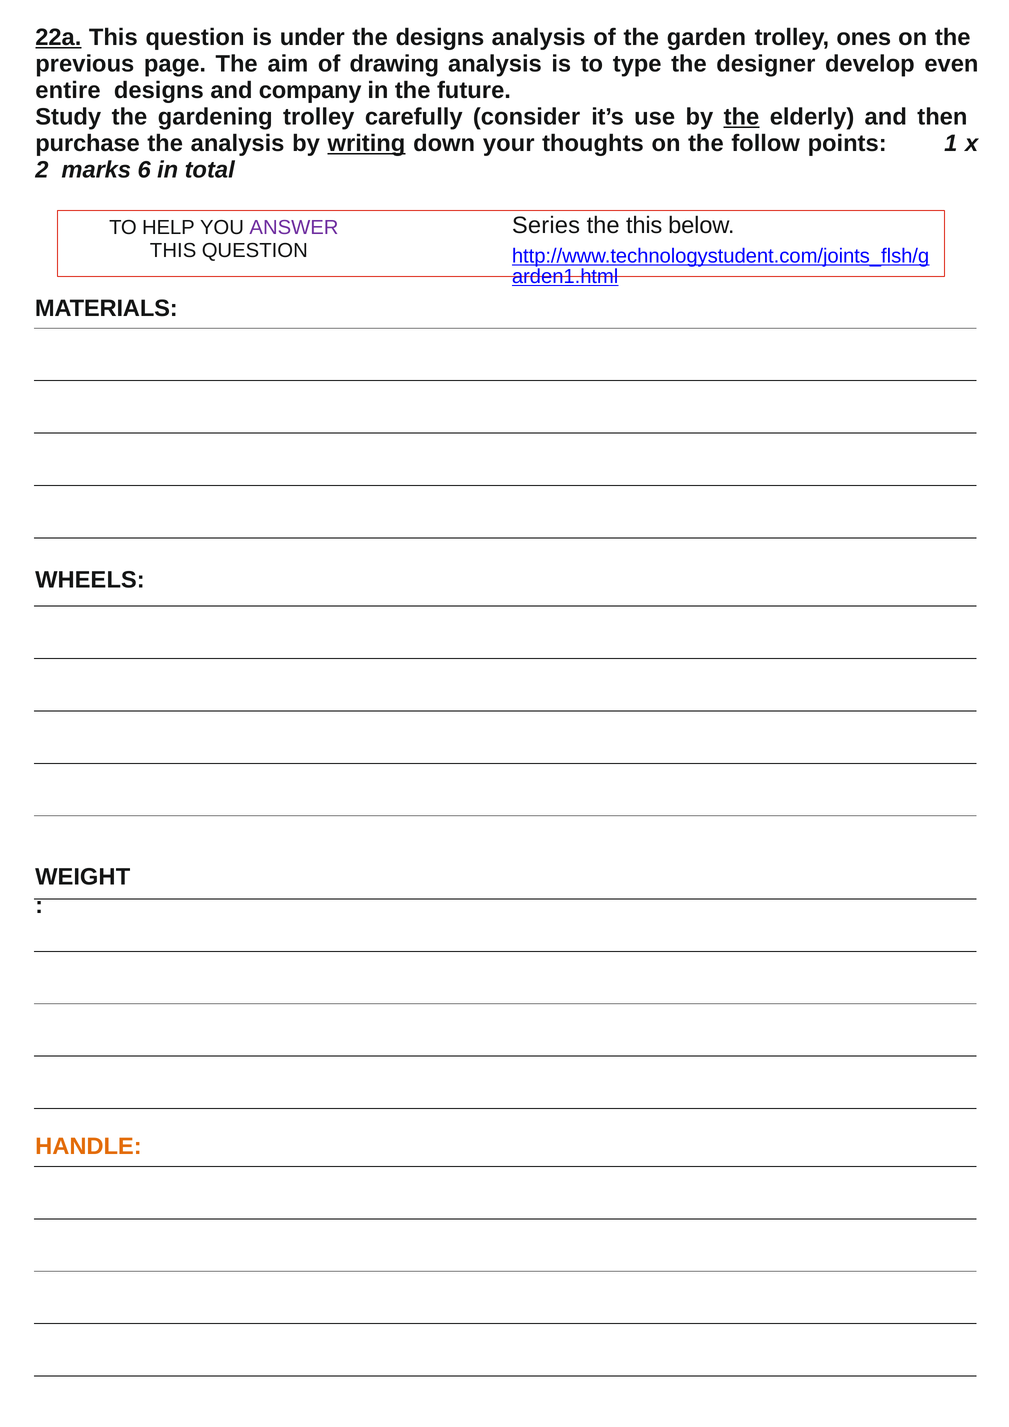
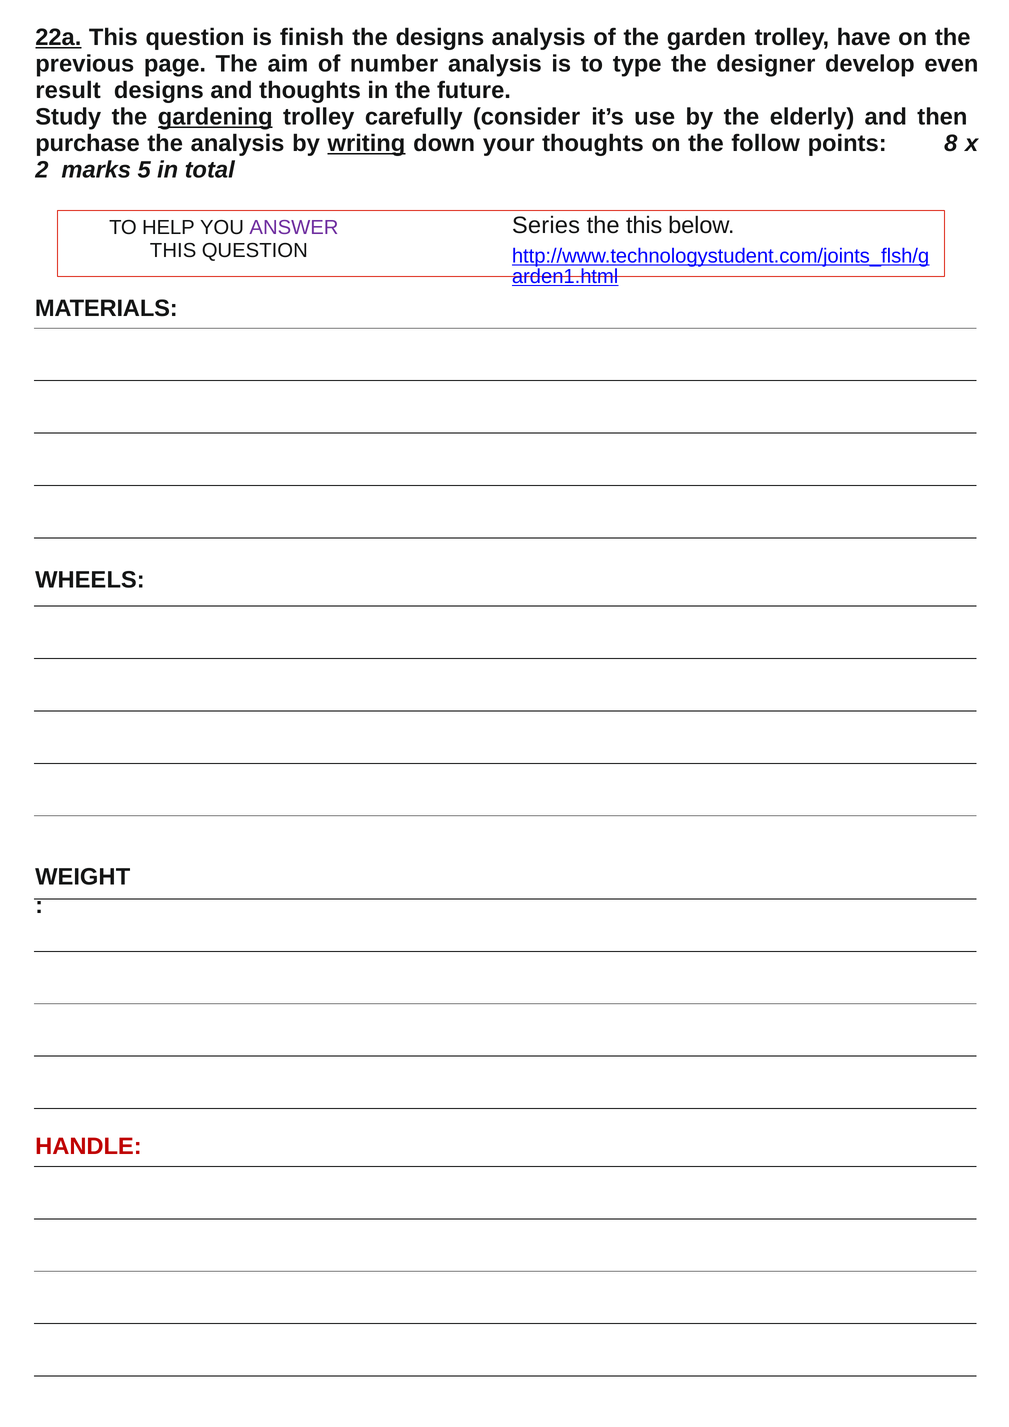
under: under -> ﬁnish (312, 38)
ones: ones -> have (864, 38)
drawing: drawing -> number (394, 64)
entire: entire -> result (68, 91)
and company: company -> thoughts (310, 91)
gardening underline: none -> present (215, 117)
the underline: present -> none (742, 117)
1: 1 -> 8 (951, 144)
6: 6 -> 5 (144, 170)
HANDLE colour: orange -> red (88, 1147)
